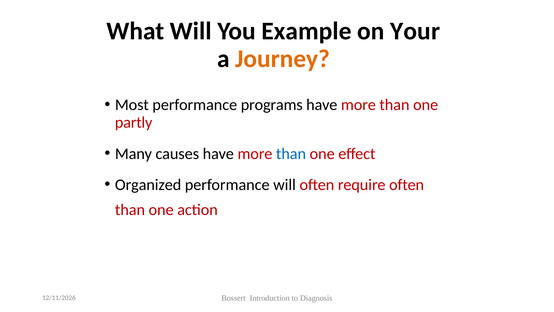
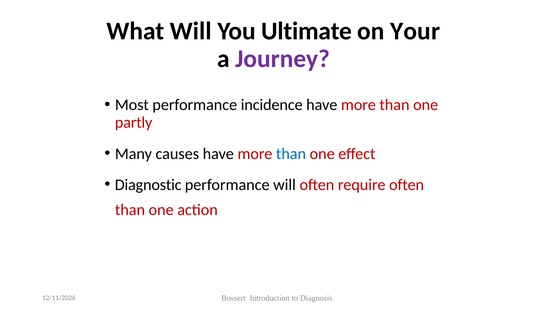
Example: Example -> Ultimate (307, 31)
Journey colour: orange -> purple (283, 59)
programs: programs -> incidence (272, 105)
Organized: Organized -> Diagnostic (148, 184)
